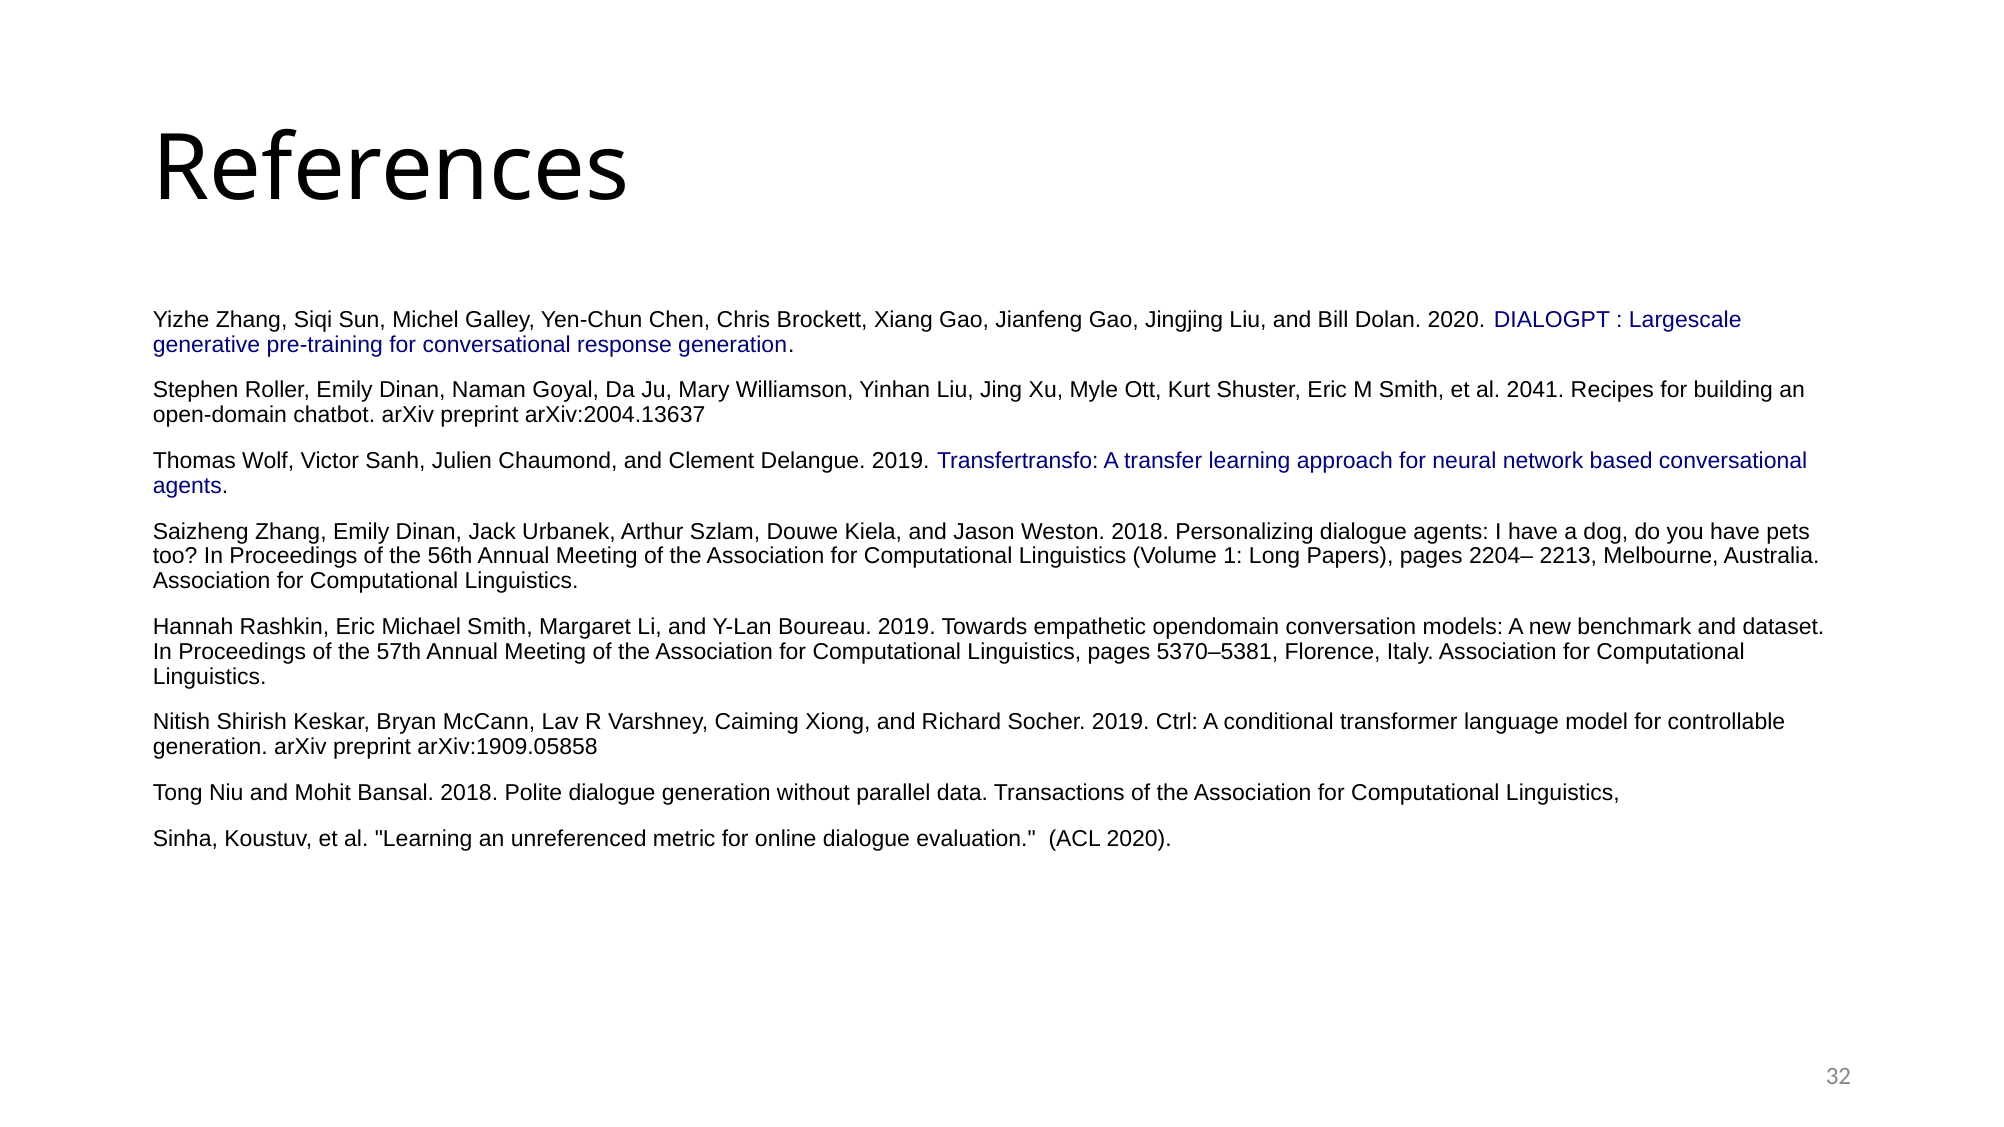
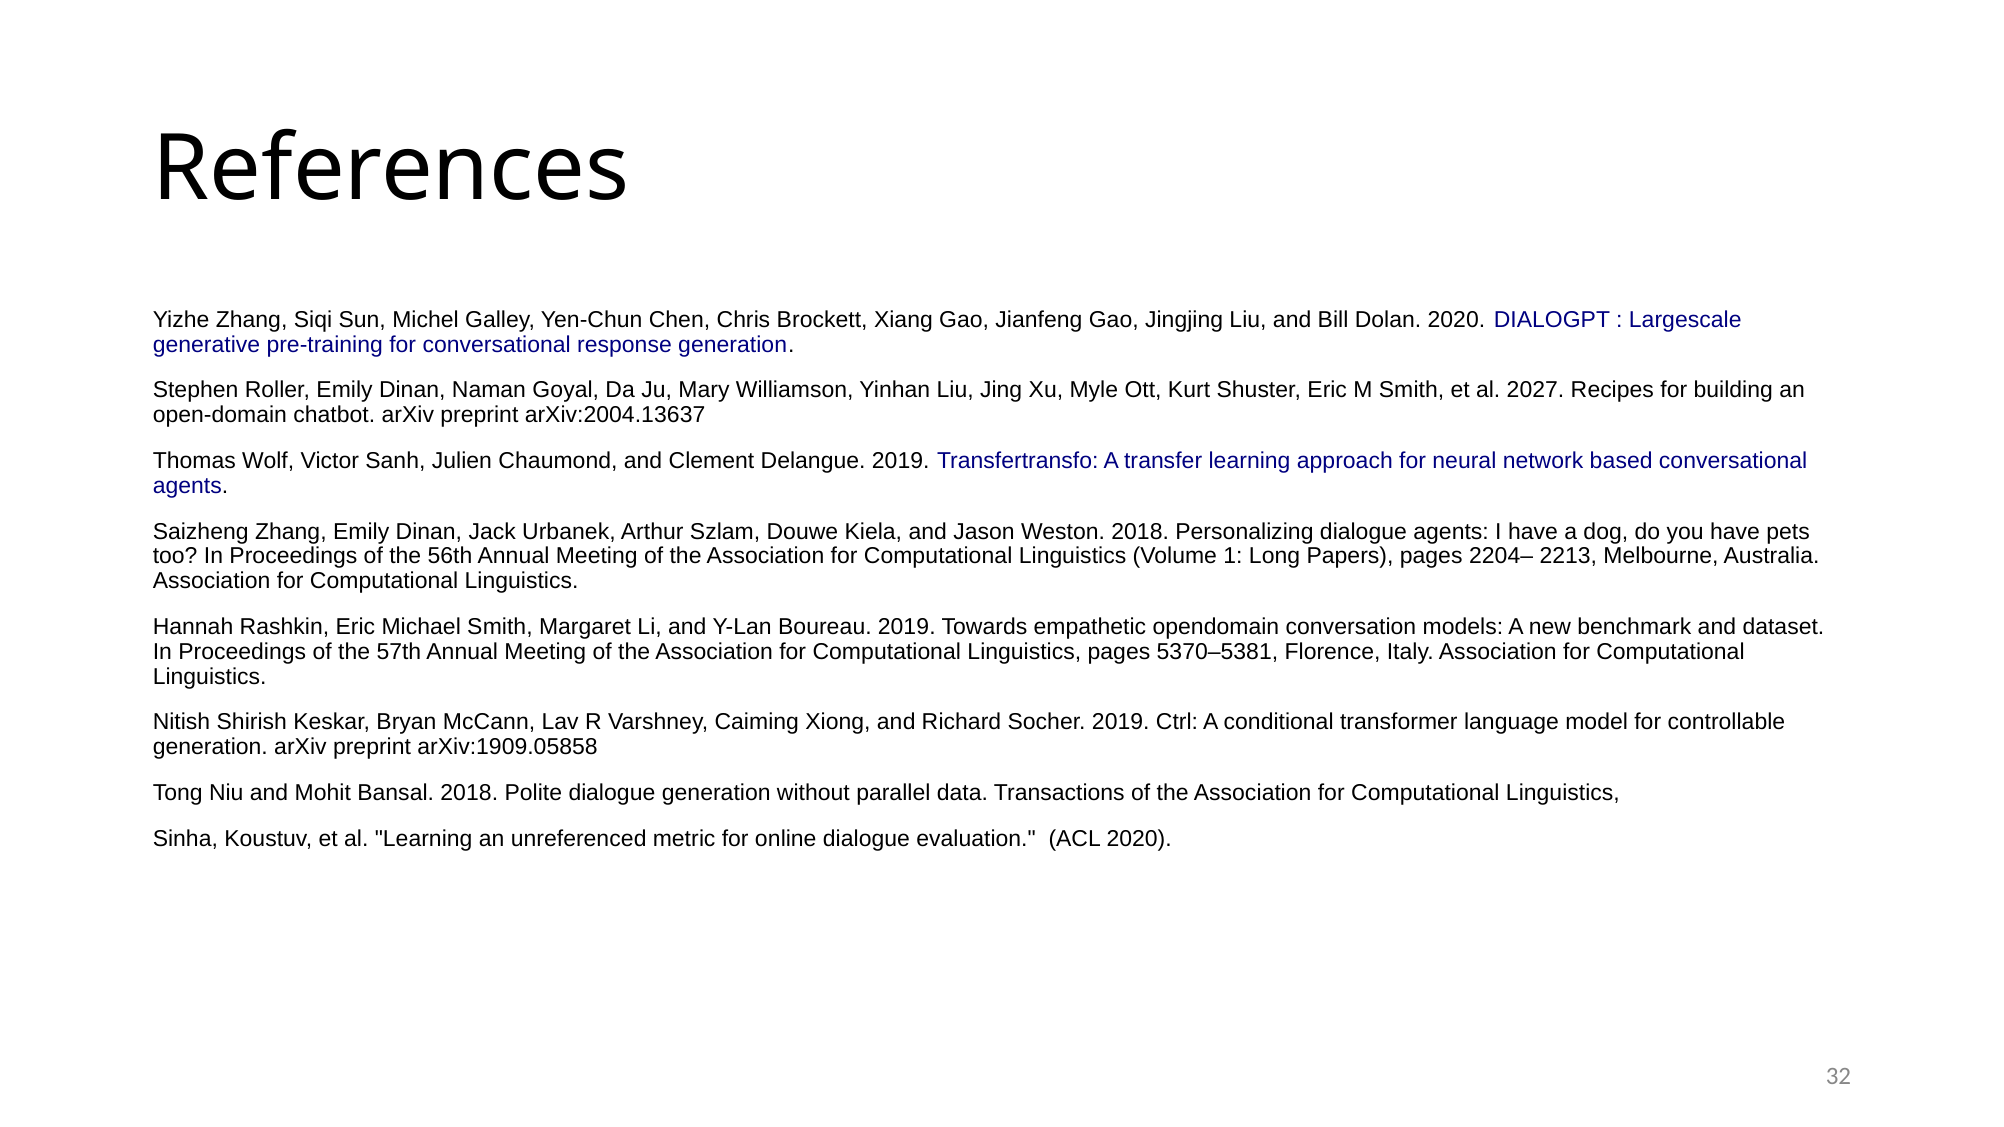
2041: 2041 -> 2027 (1535, 390)
